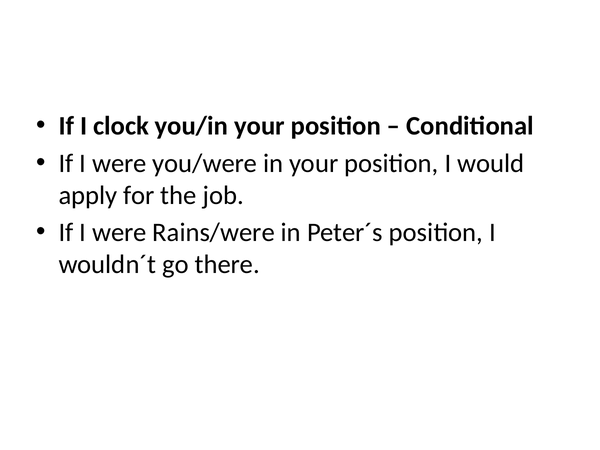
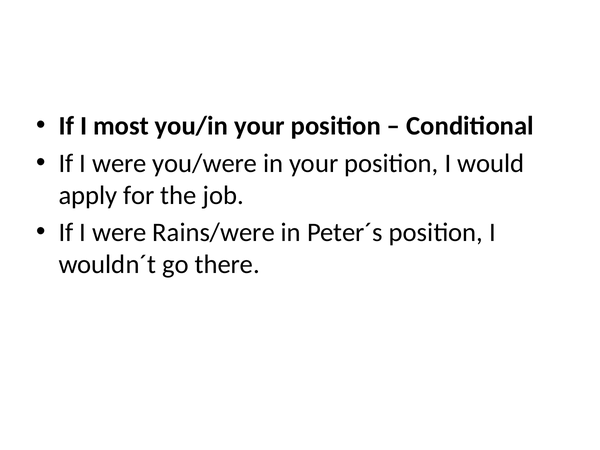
clock: clock -> most (121, 126)
